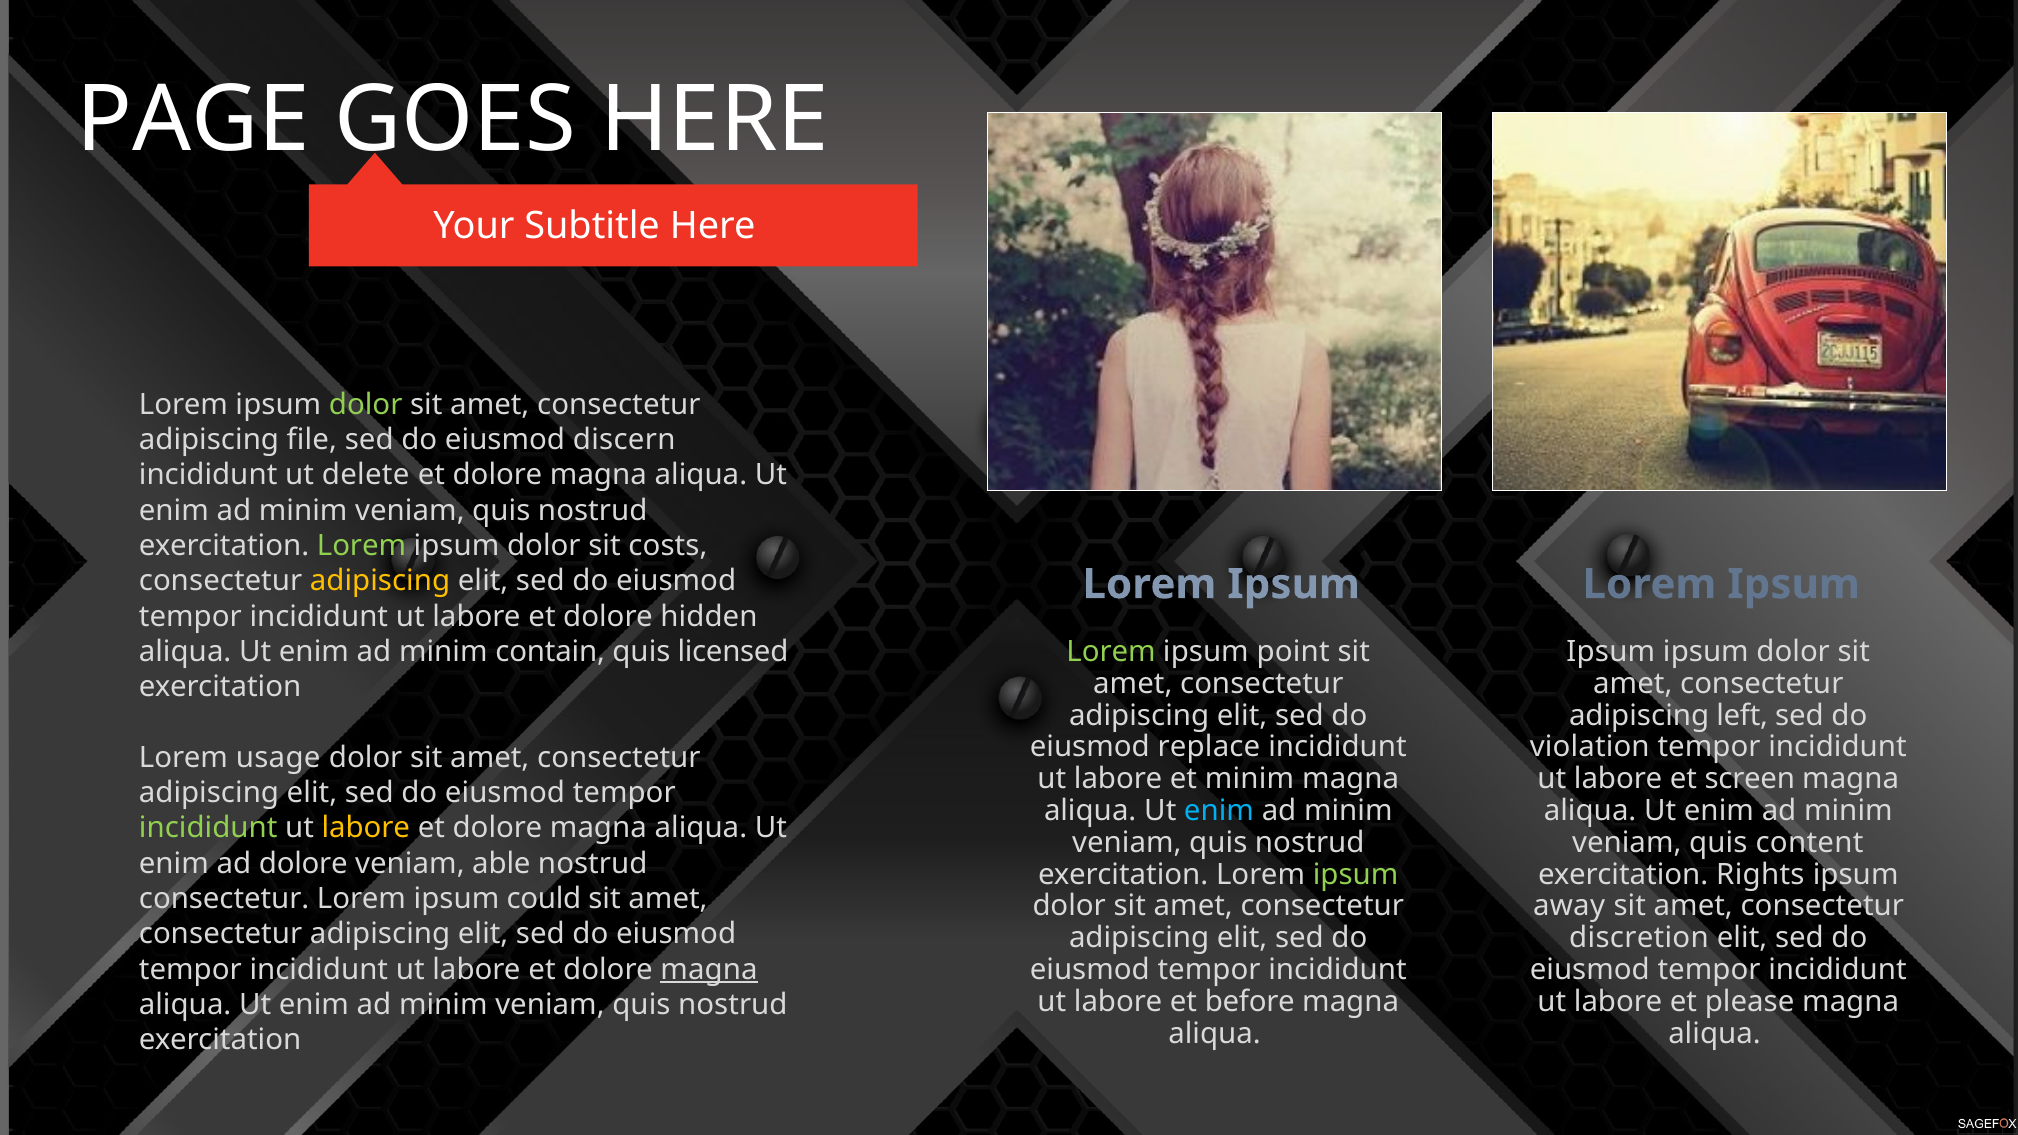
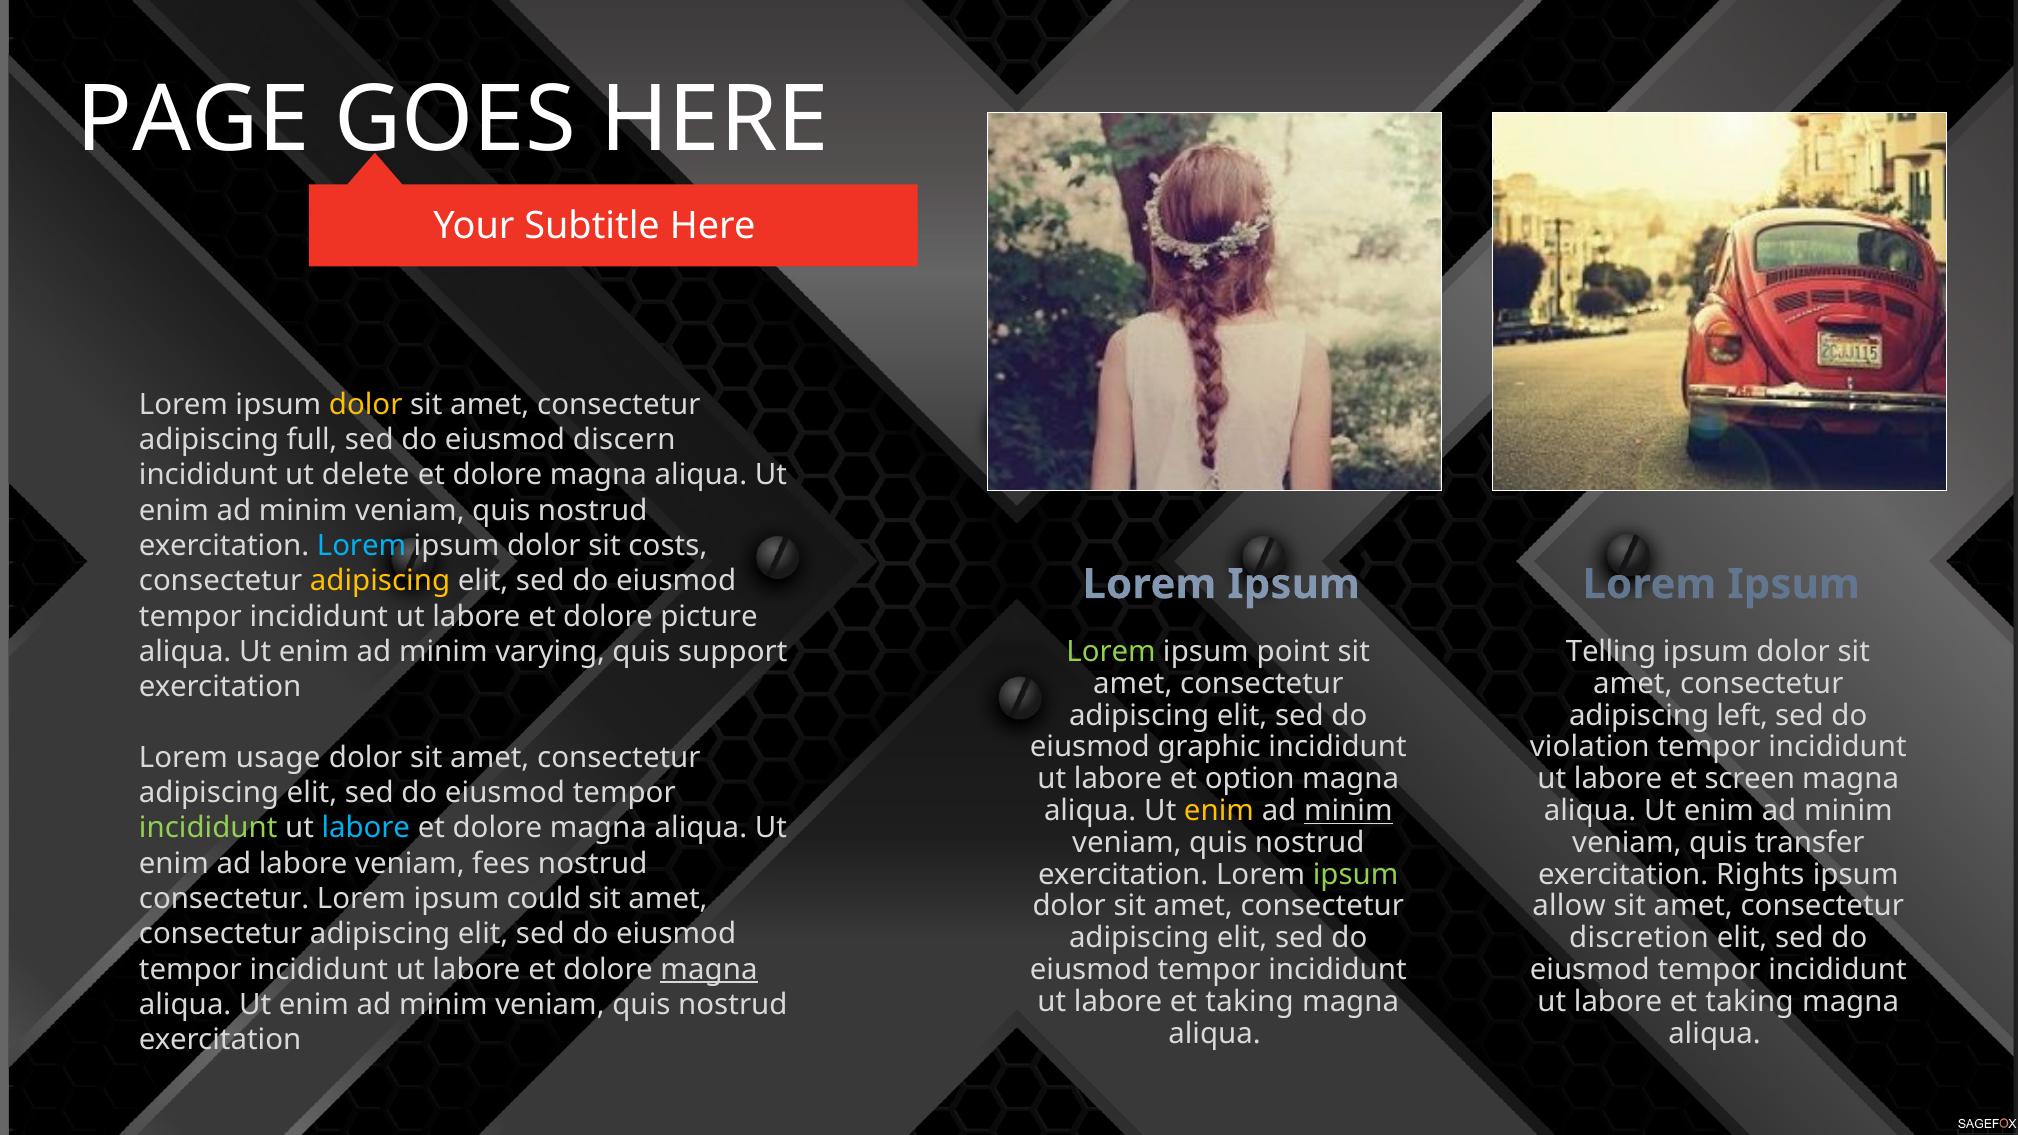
dolor colour: light green -> yellow (366, 404)
file: file -> full (312, 440)
Lorem colour: light green -> light blue (362, 546)
hidden: hidden -> picture (709, 616)
contain: contain -> varying (550, 652)
licensed: licensed -> support (733, 652)
Ipsum: Ipsum -> Telling (1611, 652)
replace: replace -> graphic (1209, 747)
et minim: minim -> option (1250, 779)
enim colour: light blue -> yellow (1219, 811)
minim underline: none -> present (1348, 811)
labore colour: yellow -> light blue (366, 828)
content: content -> transfer (1810, 843)
ad dolore: dolore -> labore (303, 864)
able: able -> fees (501, 864)
away: away -> allow (1569, 906)
before: before -> taking (1250, 1002)
please: please -> taking (1750, 1002)
